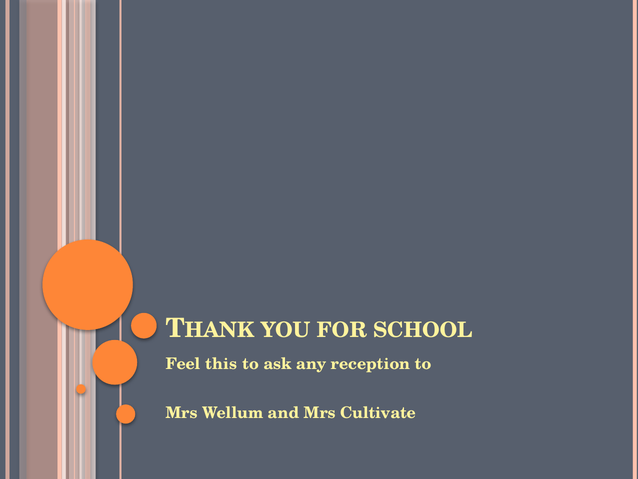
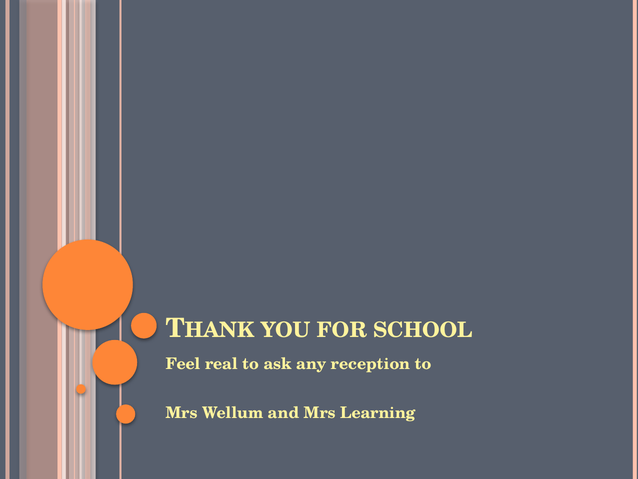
this: this -> real (221, 363)
Cultivate: Cultivate -> Learning (378, 412)
